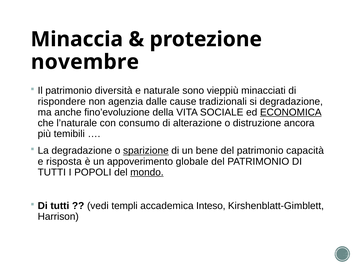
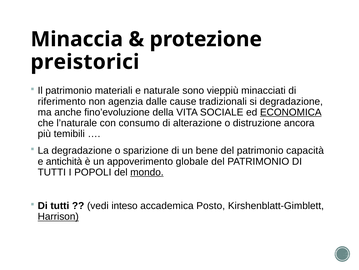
novembre: novembre -> preistorici (85, 62)
diversità: diversità -> materiali (114, 90)
rispondere: rispondere -> riferimento (62, 101)
sparizione underline: present -> none (146, 150)
risposta: risposta -> antichità (64, 161)
templi: templi -> inteso (125, 205)
Inteso: Inteso -> Posto (211, 205)
Harrison underline: none -> present (58, 216)
